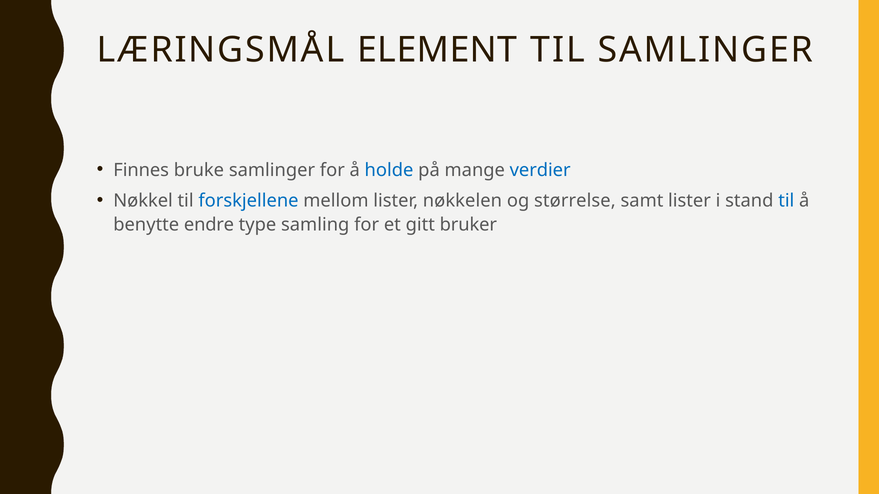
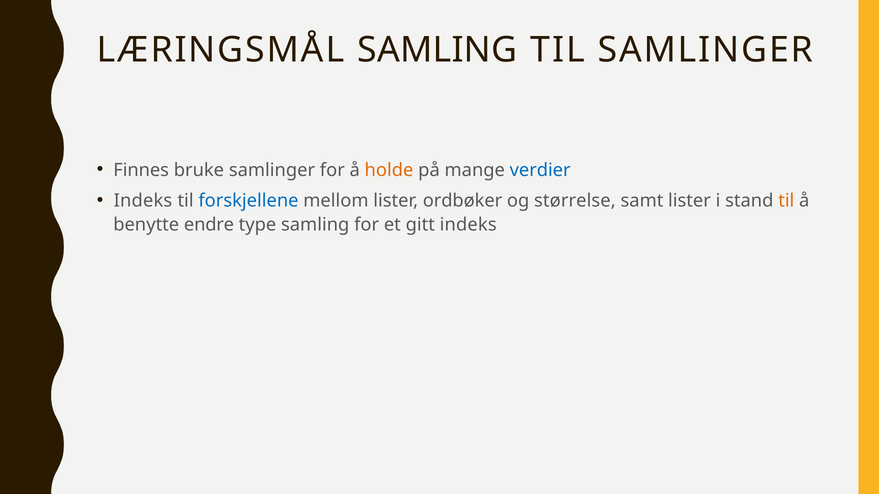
LÆRINGSMÅL ELEMENT: ELEMENT -> SAMLING (437, 50)
holde colour: blue -> orange (389, 170)
Nøkkel: Nøkkel -> Indeks (143, 201)
nøkkelen: nøkkelen -> ordbøker (463, 201)
til colour: blue -> orange (786, 201)
gitt bruker: bruker -> indeks (468, 225)
